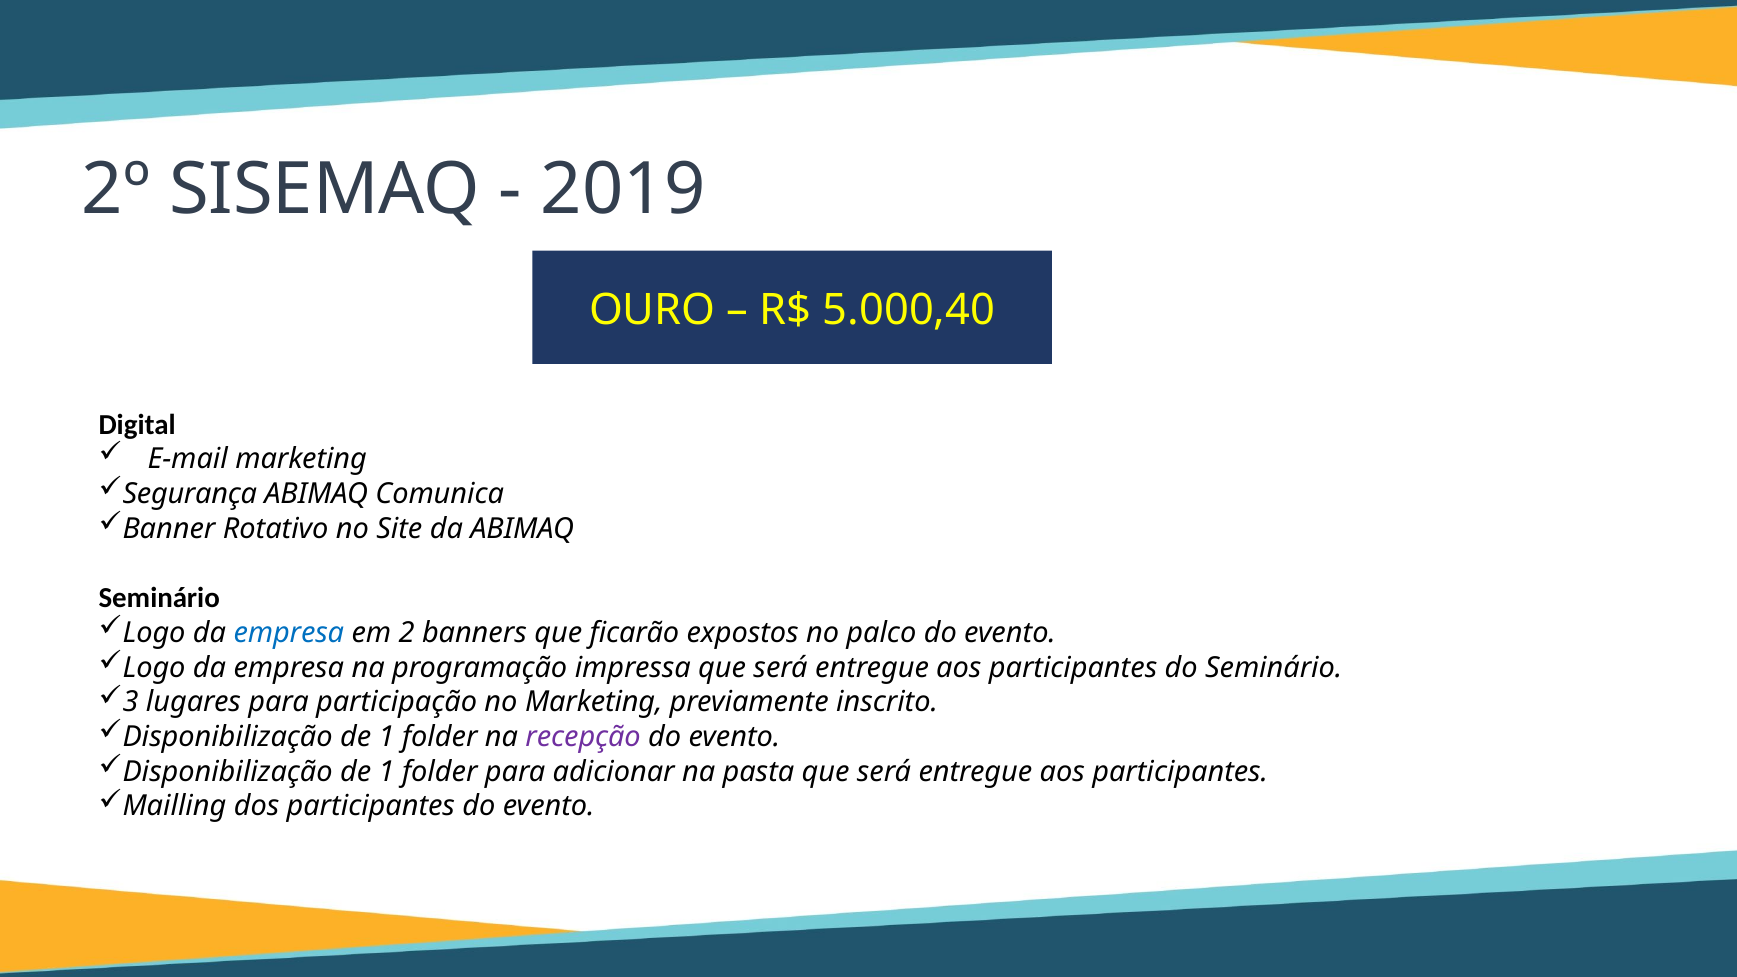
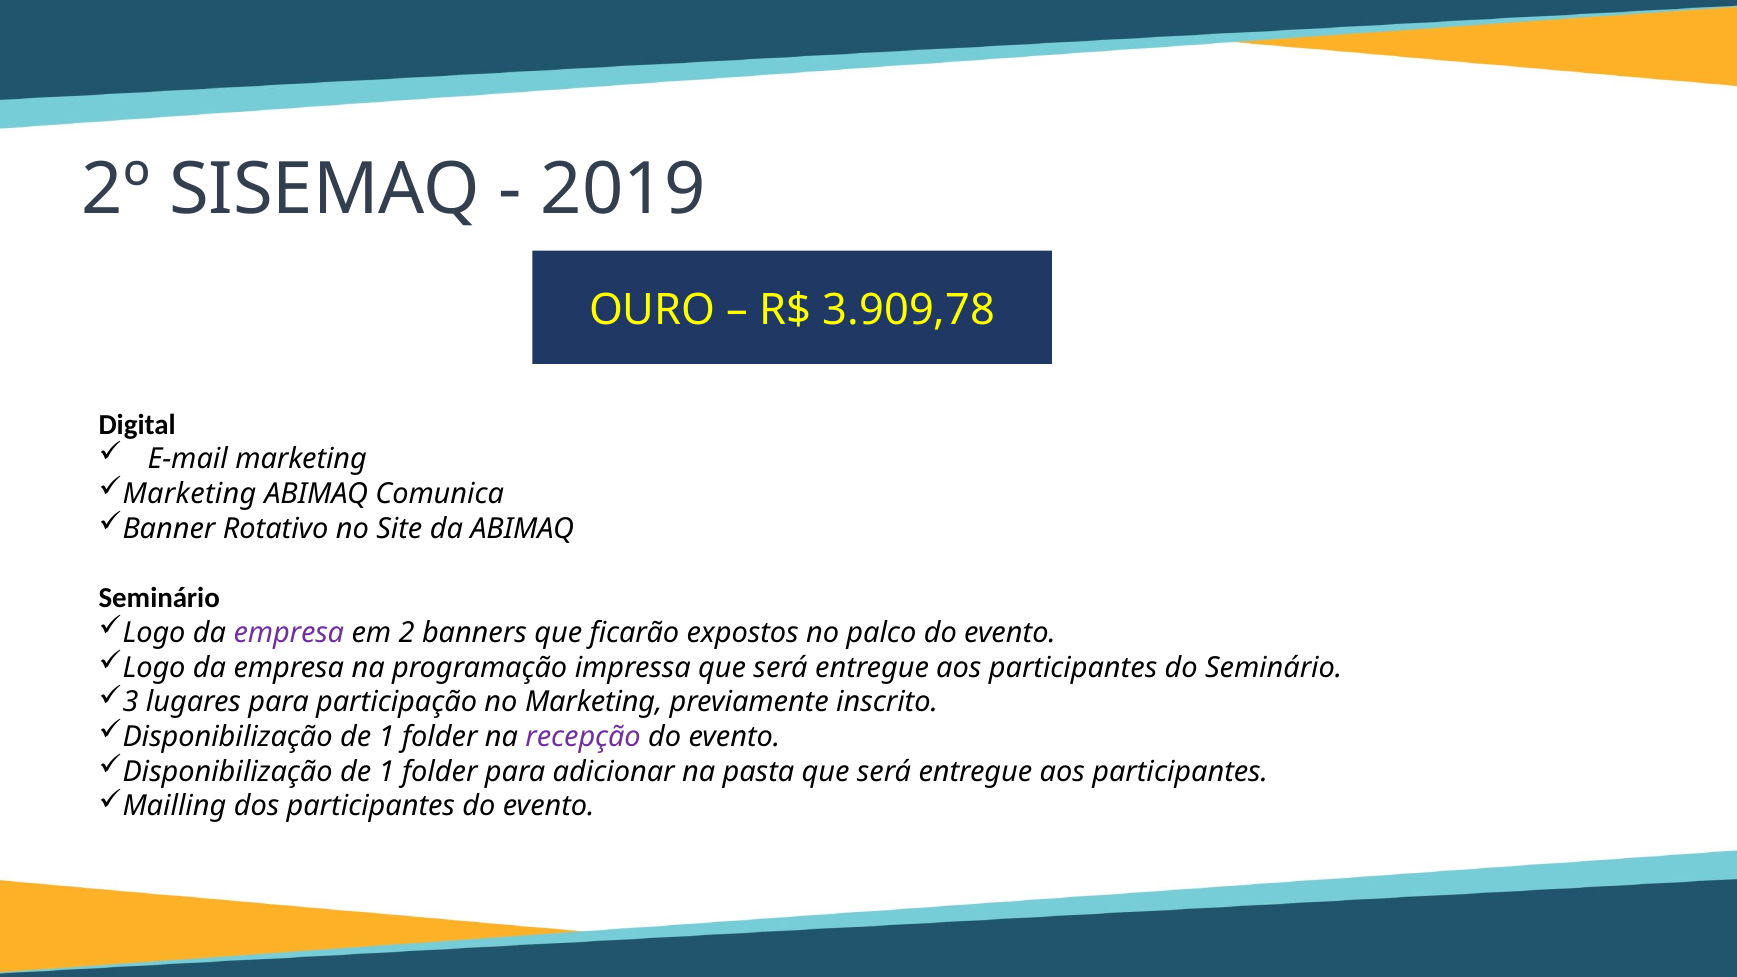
5.000,40: 5.000,40 -> 3.909,78 (909, 310)
Segurança: Segurança -> Marketing (190, 494)
empresa colour: blue -> purple (289, 633)
